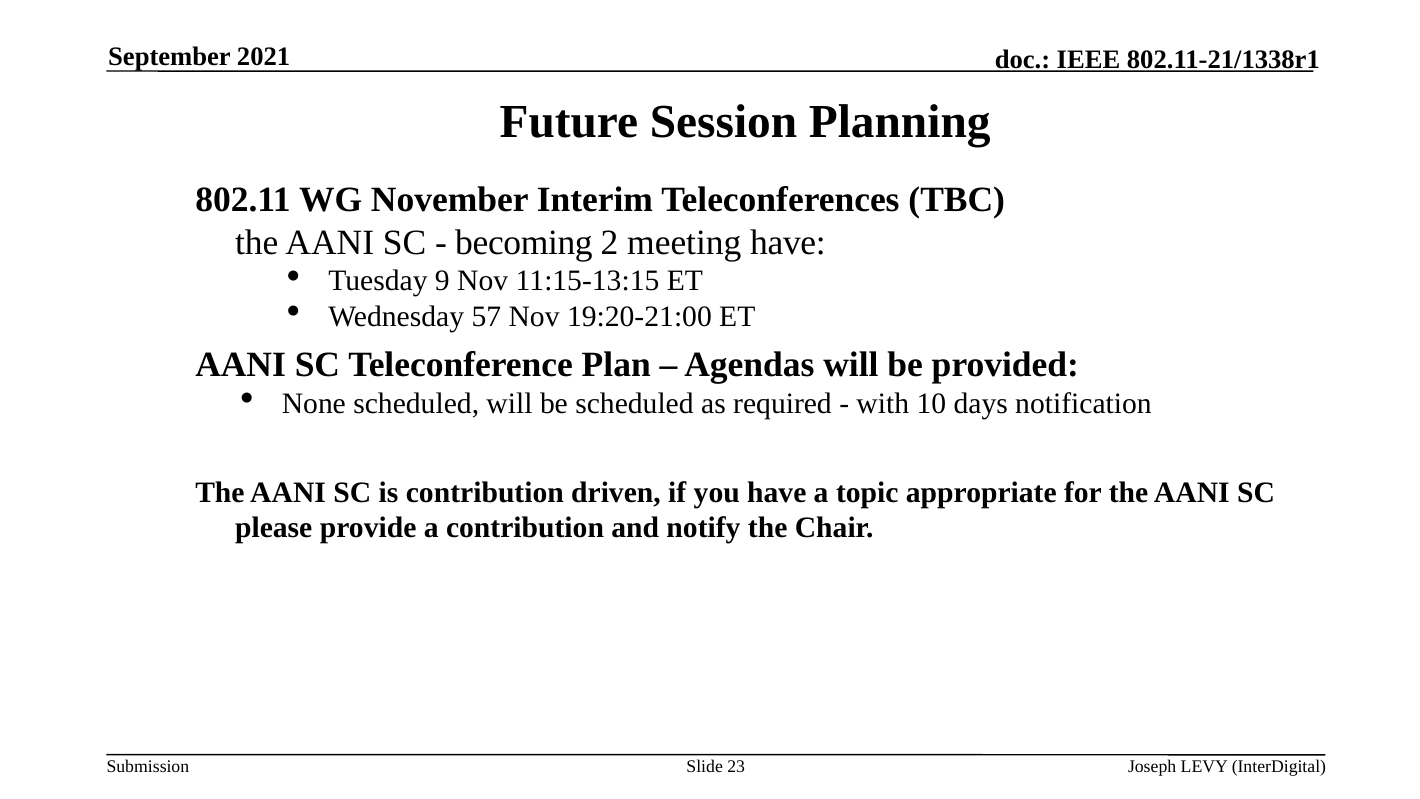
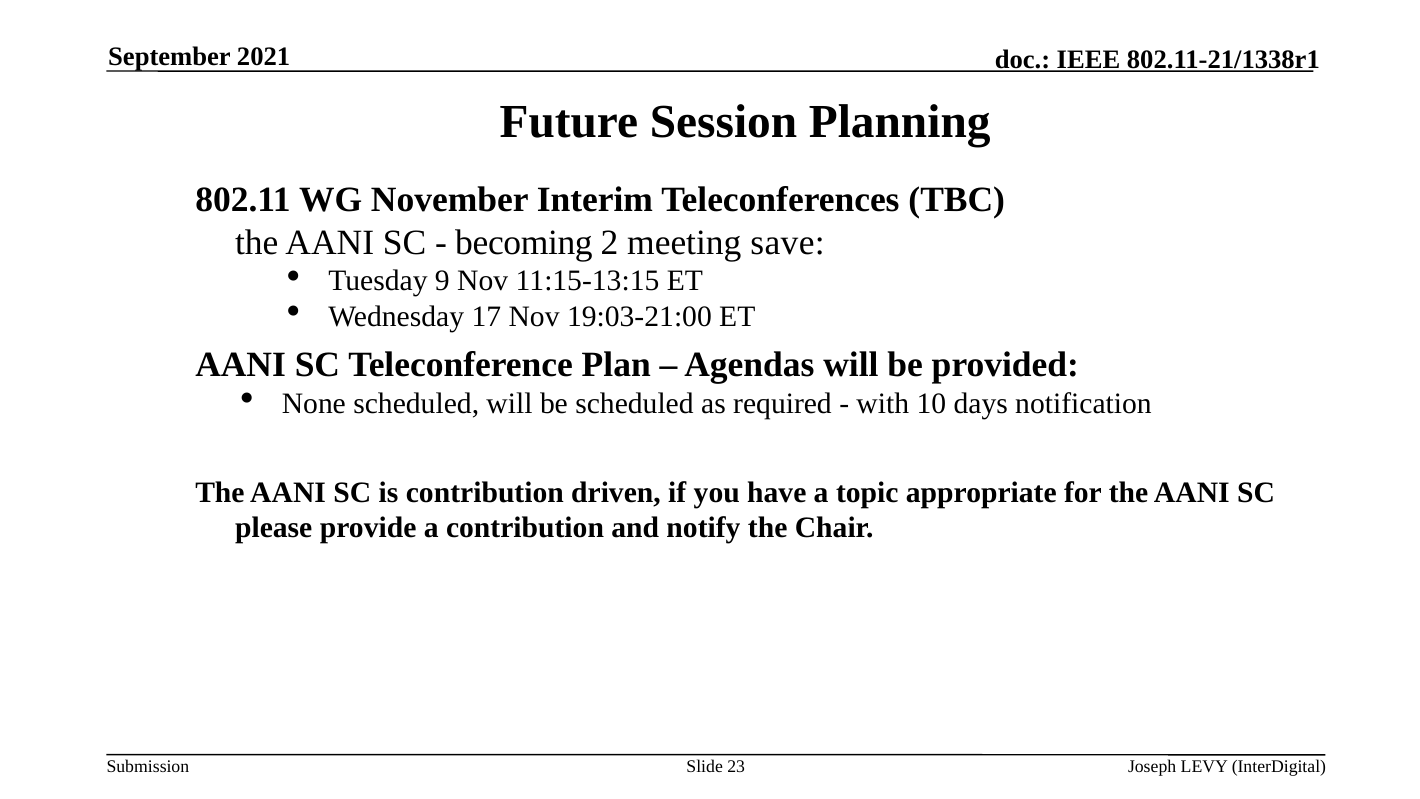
meeting have: have -> save (788, 242)
57: 57 -> 17 (486, 317)
19:20-21:00: 19:20-21:00 -> 19:03-21:00 (639, 317)
